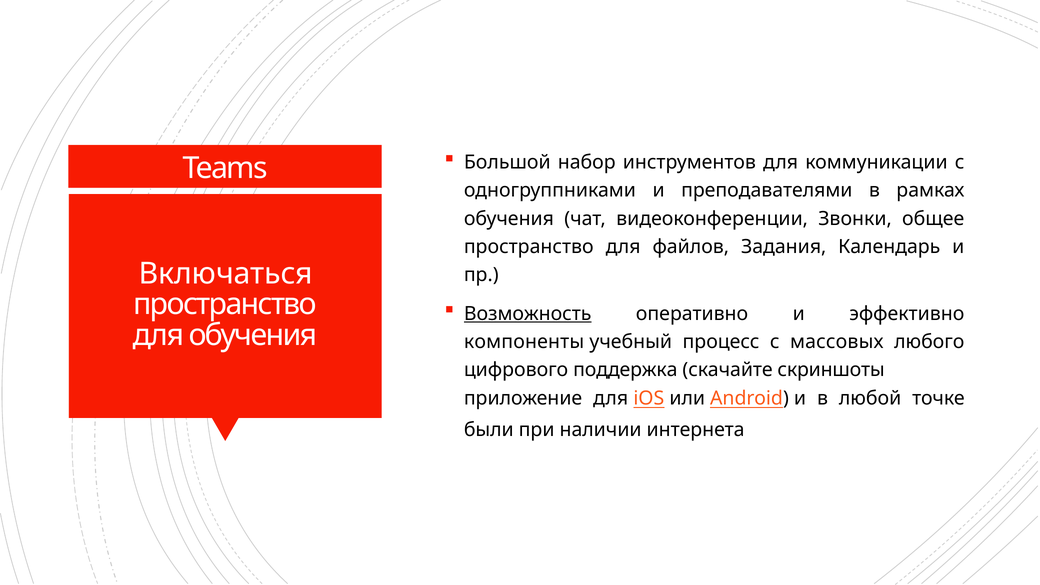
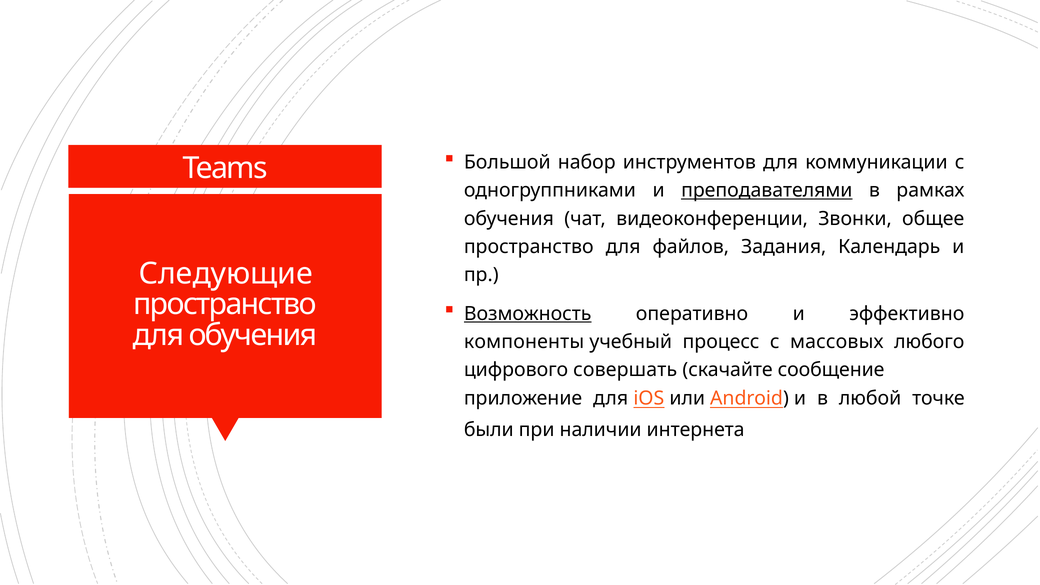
преподавателями underline: none -> present (767, 191)
Включаться: Включаться -> Следующие (226, 274)
поддержка: поддержка -> совершать (625, 370)
скриншоты: скриншоты -> сообщение (831, 370)
